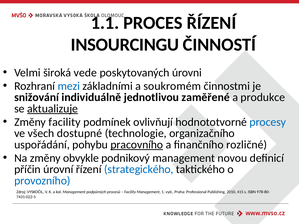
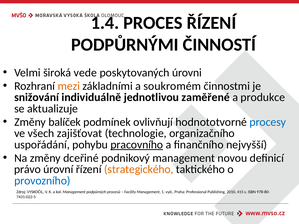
1.1: 1.1 -> 1.4 (105, 23)
INSOURCINGU: INSOURCINGU -> PODPŮRNÝMI (125, 45)
mezi colour: blue -> orange (69, 86)
aktualizuje underline: present -> none (53, 109)
Změny facility: facility -> balíček (65, 122)
dostupné: dostupné -> zajišťovat (80, 133)
rozličné: rozličné -> nejvyšší (247, 145)
obvykle: obvykle -> dceřiné (81, 158)
příčin: příčin -> právo (28, 169)
strategického colour: blue -> orange (139, 169)
